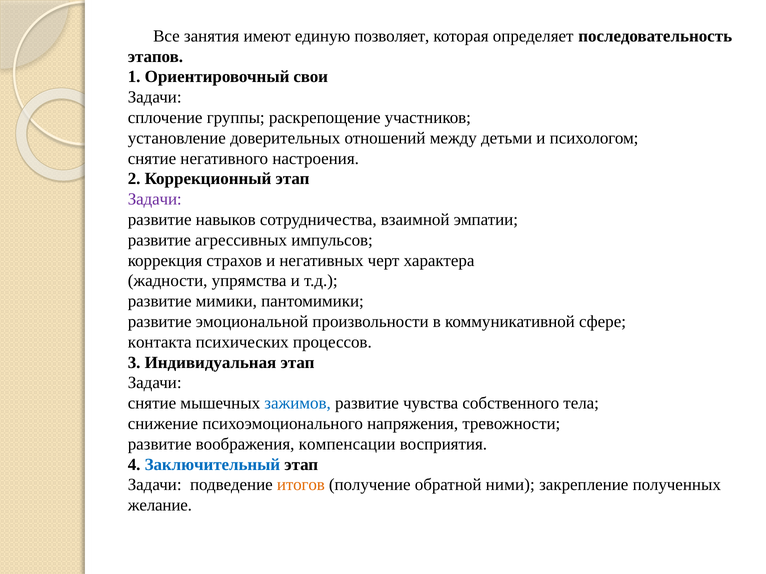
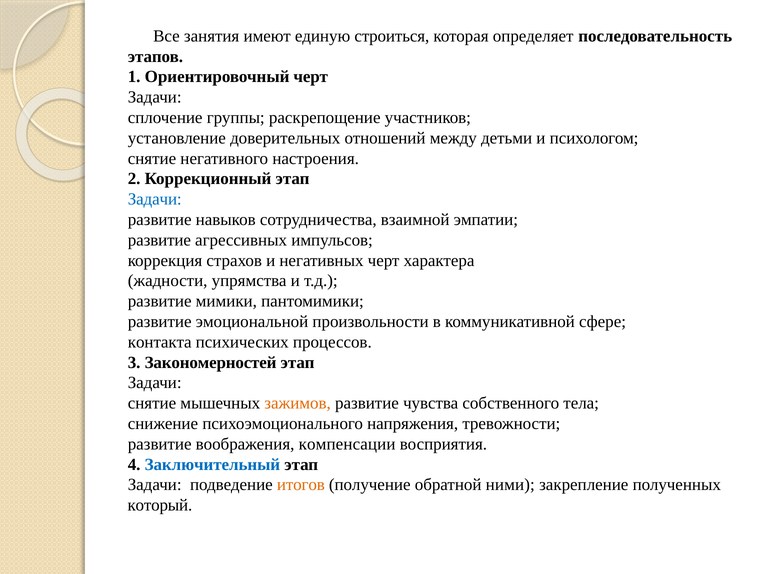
позволяет: позволяет -> строиться (392, 36)
Ориентировочный свои: свои -> черт (311, 77)
Задачи colour: purple -> blue (155, 199)
Индивидуальная: Индивидуальная -> Закономерностей (211, 363)
зажимов colour: blue -> orange (298, 404)
желание: желание -> который (160, 506)
